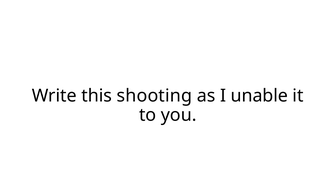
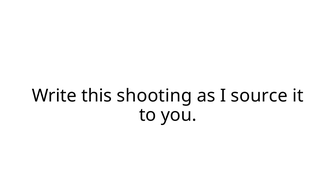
unable: unable -> source (259, 96)
